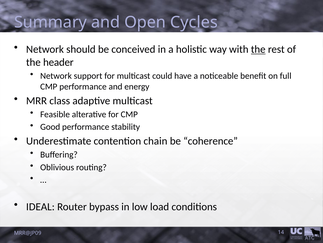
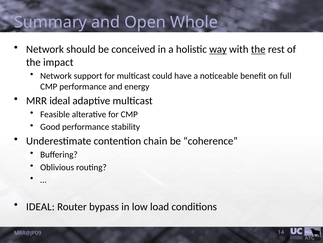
Cycles: Cycles -> Whole (194, 22)
way underline: none -> present (218, 49)
header: header -> impact (58, 62)
MRR class: class -> ideal (60, 101)
